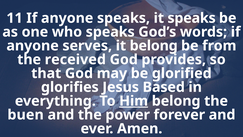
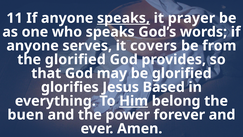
speaks underline: none -> present (123, 18)
it speaks: speaks -> prayer (191, 18)
it belong: belong -> covers (154, 46)
the received: received -> glorified (75, 59)
